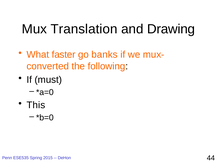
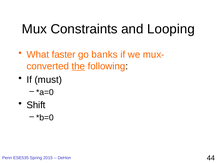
Translation: Translation -> Constraints (84, 29)
Drawing: Drawing -> Looping (171, 29)
the underline: none -> present (78, 66)
This: This -> Shift (36, 105)
